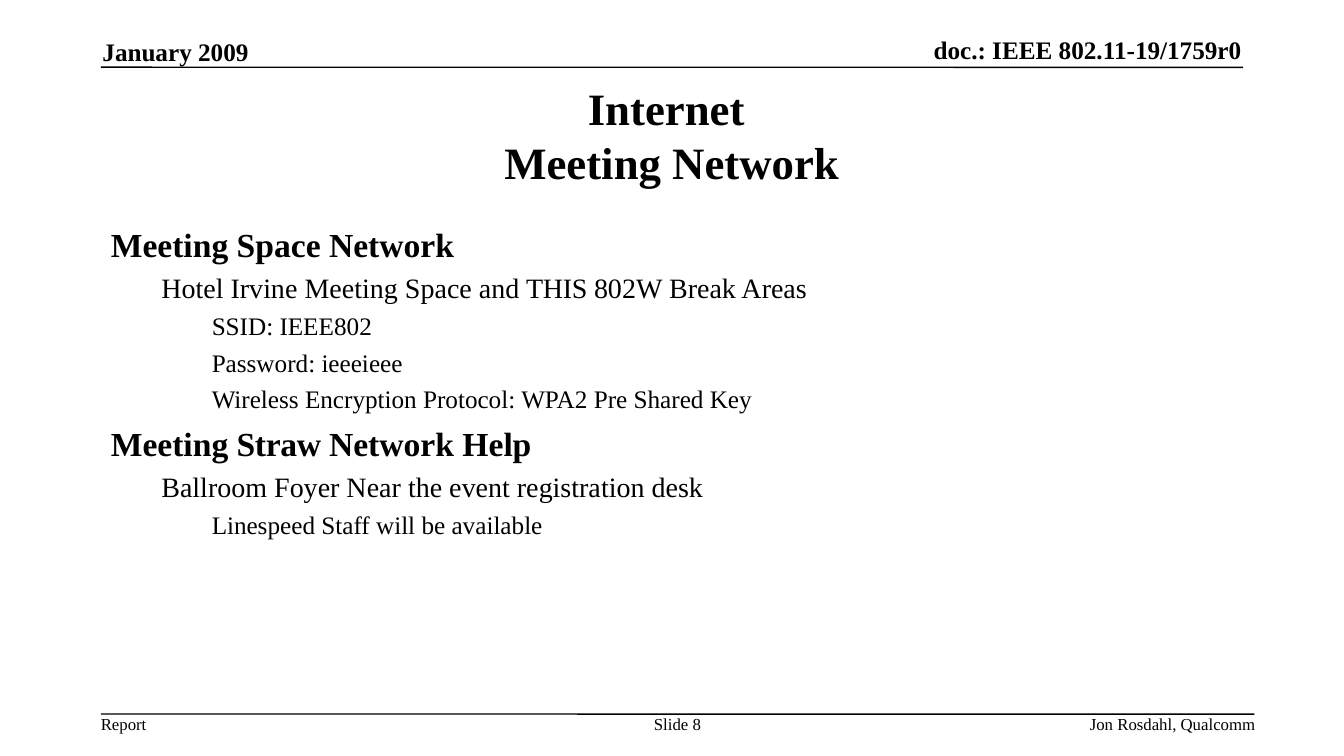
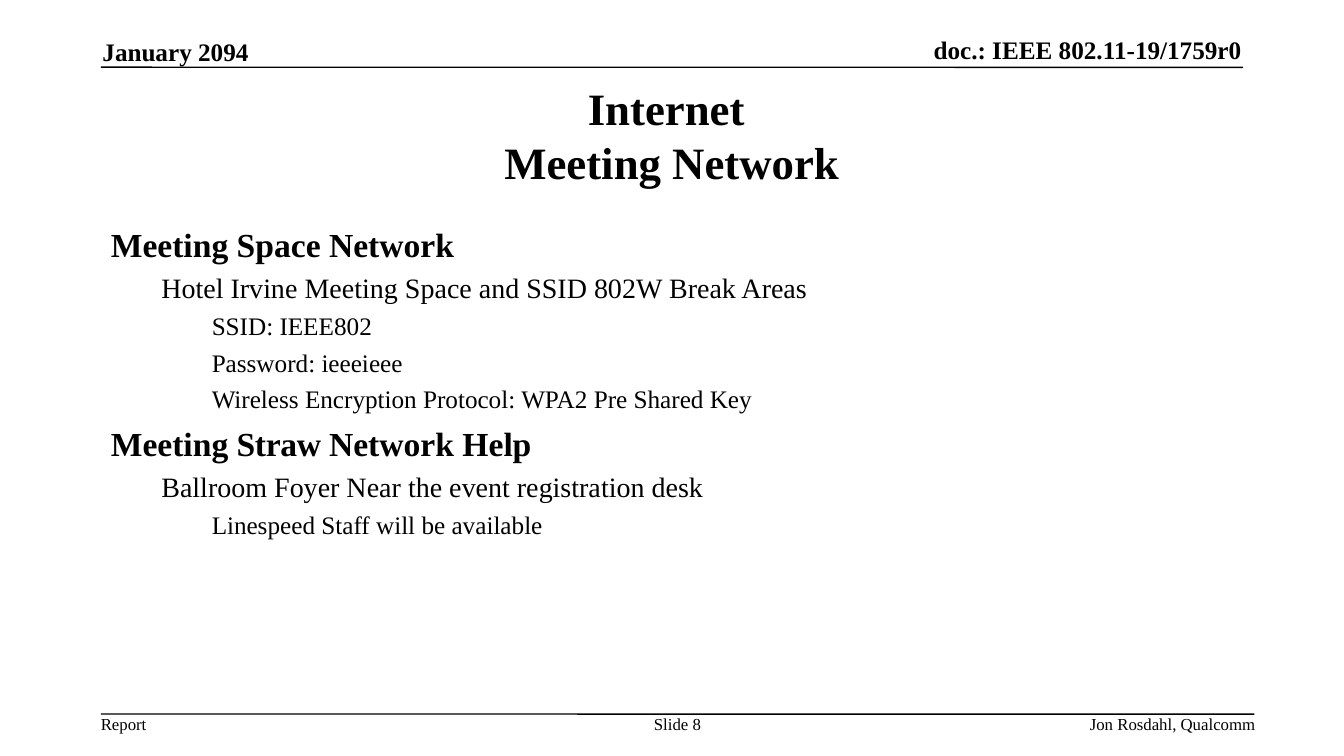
2009: 2009 -> 2094 (223, 53)
and THIS: THIS -> SSID (557, 290)
